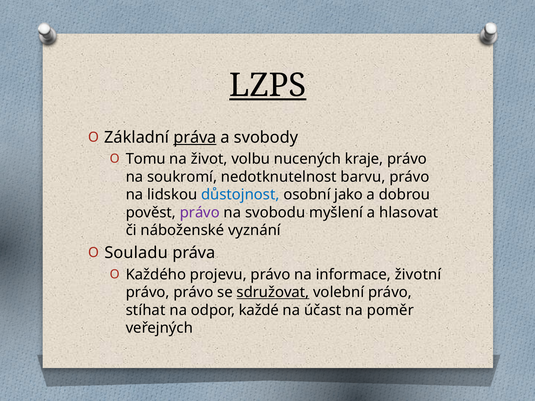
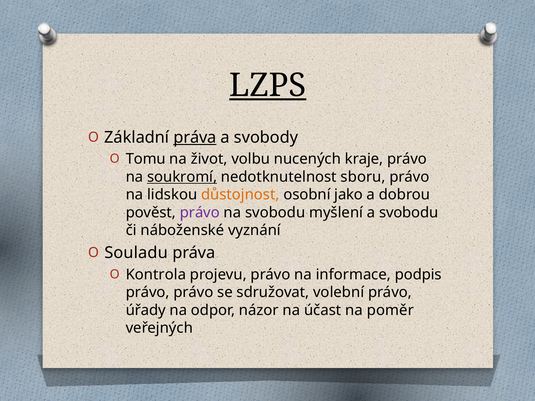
soukromí underline: none -> present (182, 177)
barvu: barvu -> sboru (363, 177)
důstojnost colour: blue -> orange (240, 195)
a hlasovat: hlasovat -> svobodu (409, 213)
Každého: Každého -> Kontrola (156, 275)
životní: životní -> podpis (418, 275)
sdružovat underline: present -> none (273, 293)
stíhat: stíhat -> úřady (146, 310)
každé: každé -> názor (259, 310)
